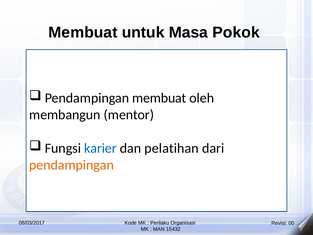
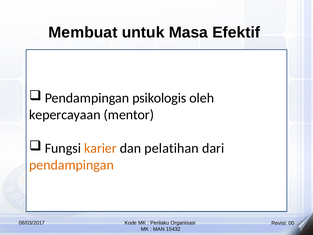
Pokok: Pokok -> Efektif (236, 32)
Pendampingan membuat: membuat -> psikologis (159, 98)
membangun: membangun -> kepercayaan (65, 115)
karier colour: blue -> orange (100, 148)
